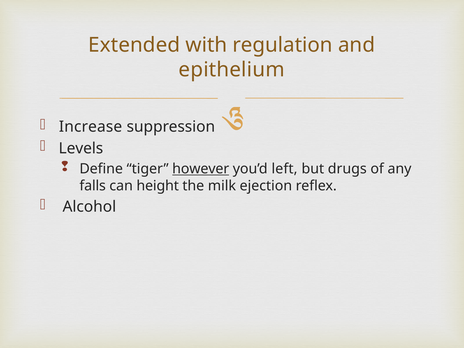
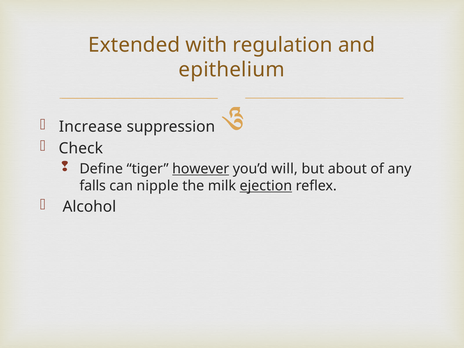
Levels: Levels -> Check (81, 148)
left: left -> will (285, 169)
drugs: drugs -> about (347, 169)
height: height -> nipple (158, 186)
ejection underline: none -> present (266, 186)
